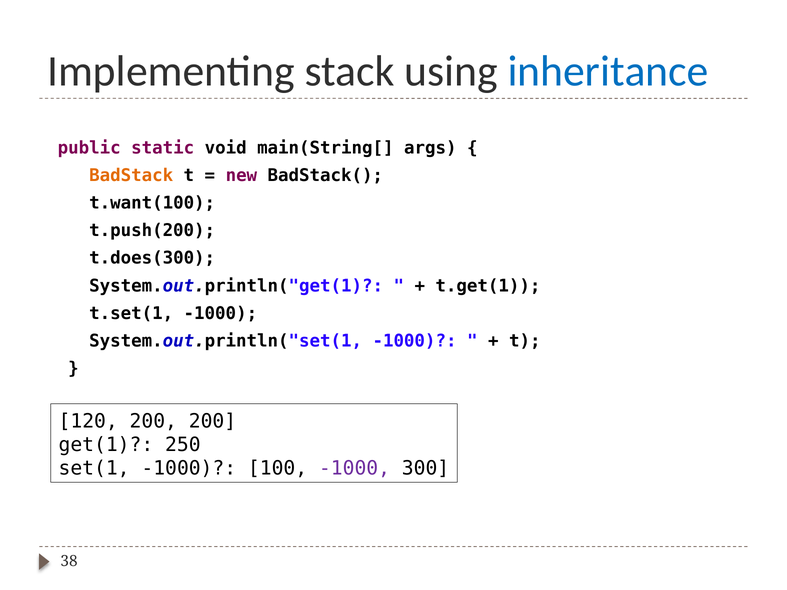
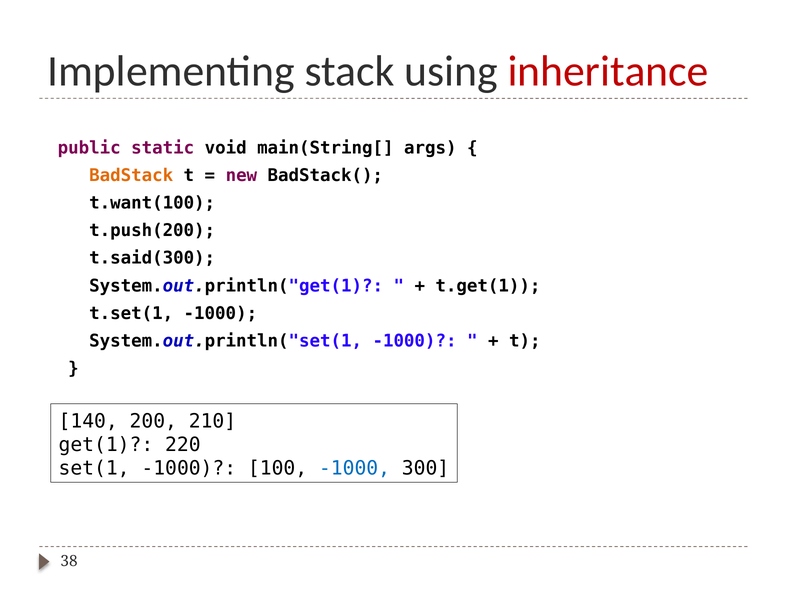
inheritance colour: blue -> red (608, 71)
t.does(300: t.does(300 -> t.said(300 (152, 258)
120: 120 -> 140 (88, 421)
200 200: 200 -> 210 (212, 421)
250: 250 -> 220 (183, 445)
-1000 colour: purple -> blue (355, 468)
